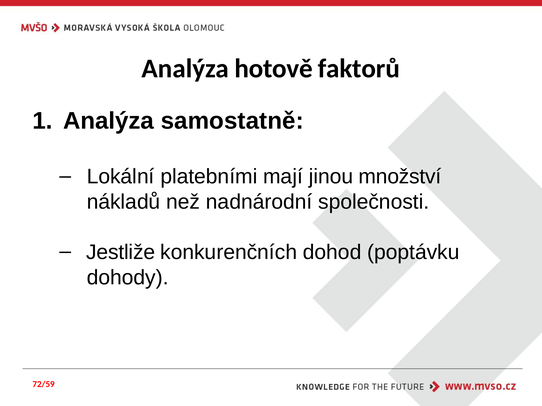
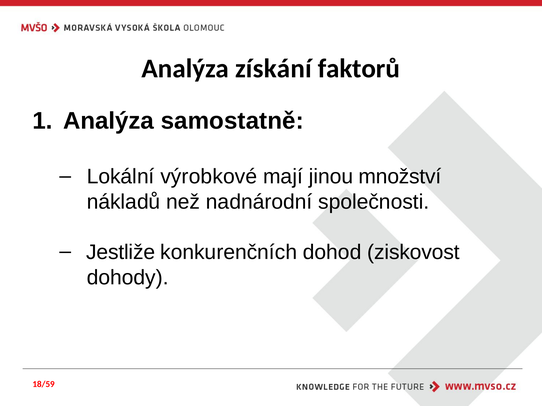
hotově: hotově -> získání (273, 69)
platebními: platebními -> výrobkové (209, 177)
poptávku: poptávku -> ziskovost (413, 252)
72/59: 72/59 -> 18/59 (44, 385)
